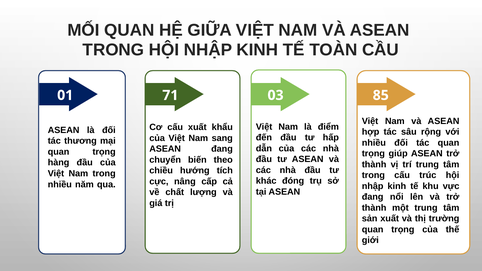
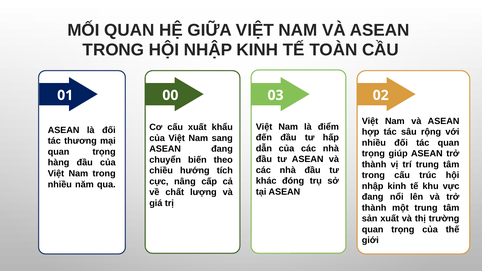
71: 71 -> 00 (170, 95)
85: 85 -> 02 (381, 95)
